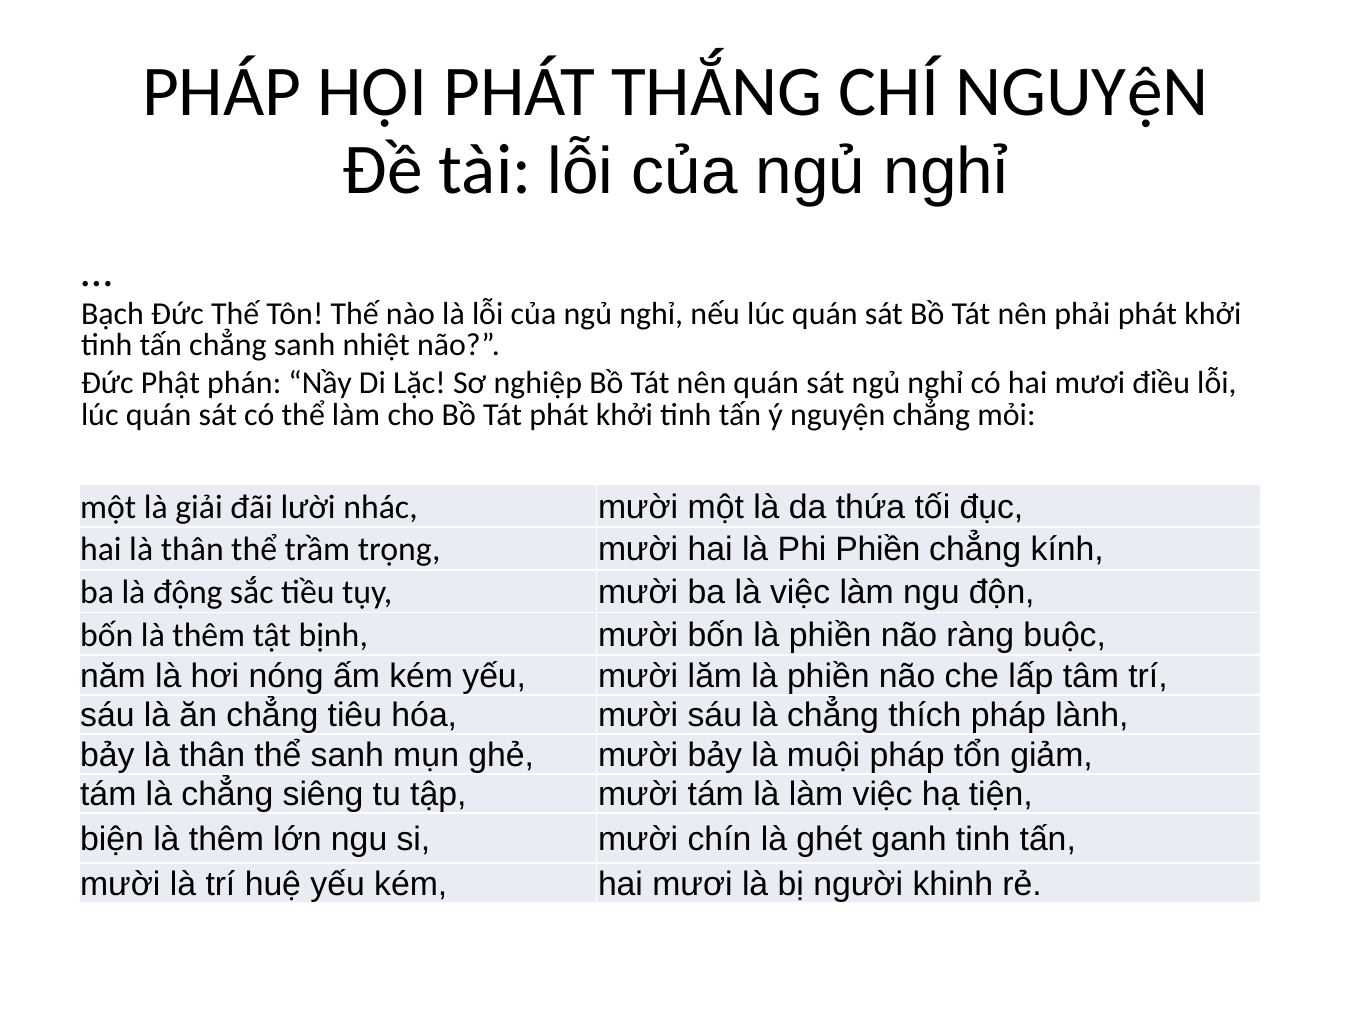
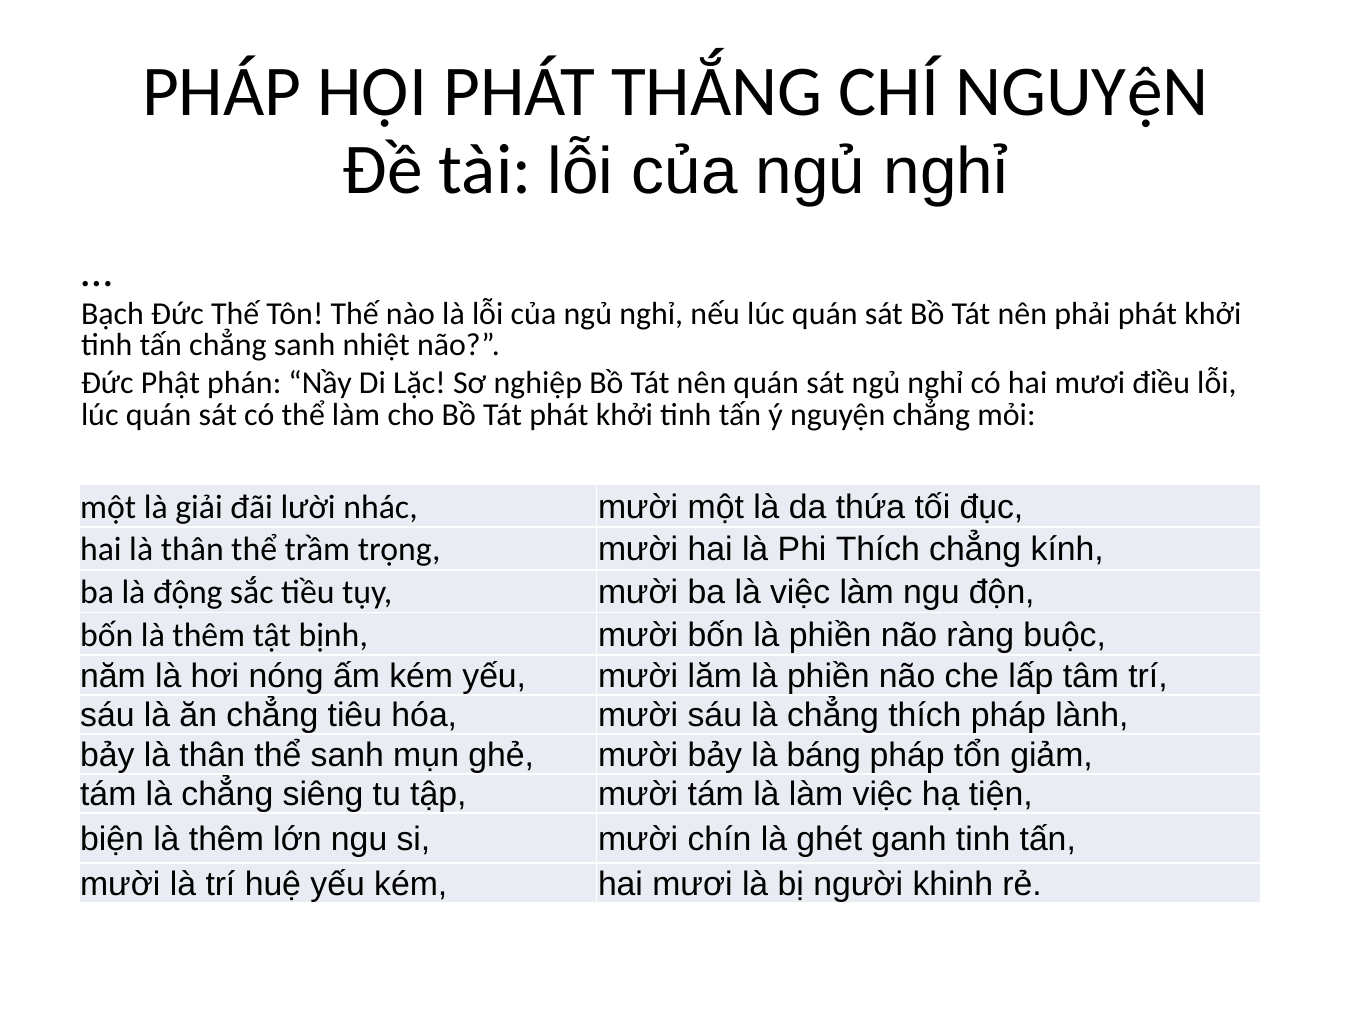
Phi Phiền: Phiền -> Thích (878, 549)
muội: muội -> báng (824, 755)
